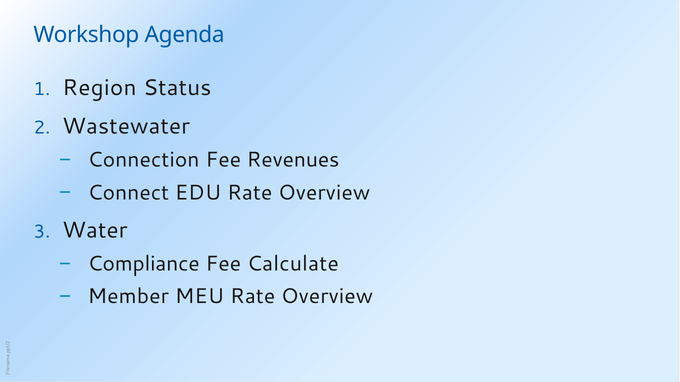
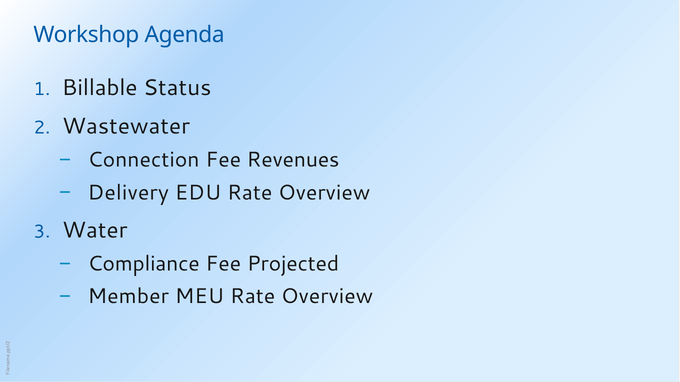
Region: Region -> Billable (100, 88)
Connect: Connect -> Delivery (128, 193)
Calculate: Calculate -> Projected (293, 264)
